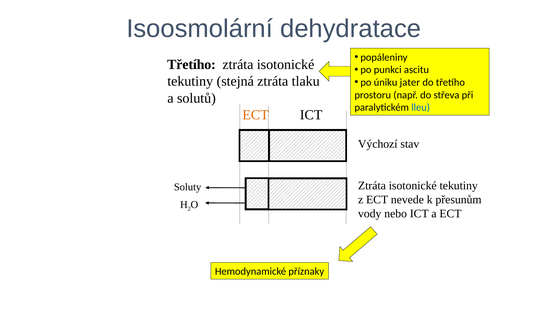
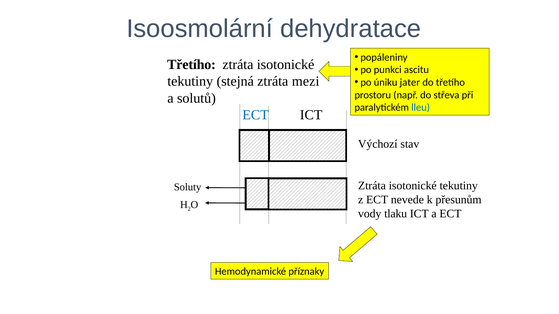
tlaku: tlaku -> mezi (306, 81)
ECT colour: orange -> blue (256, 115)
nebo: nebo -> tlaku (396, 214)
